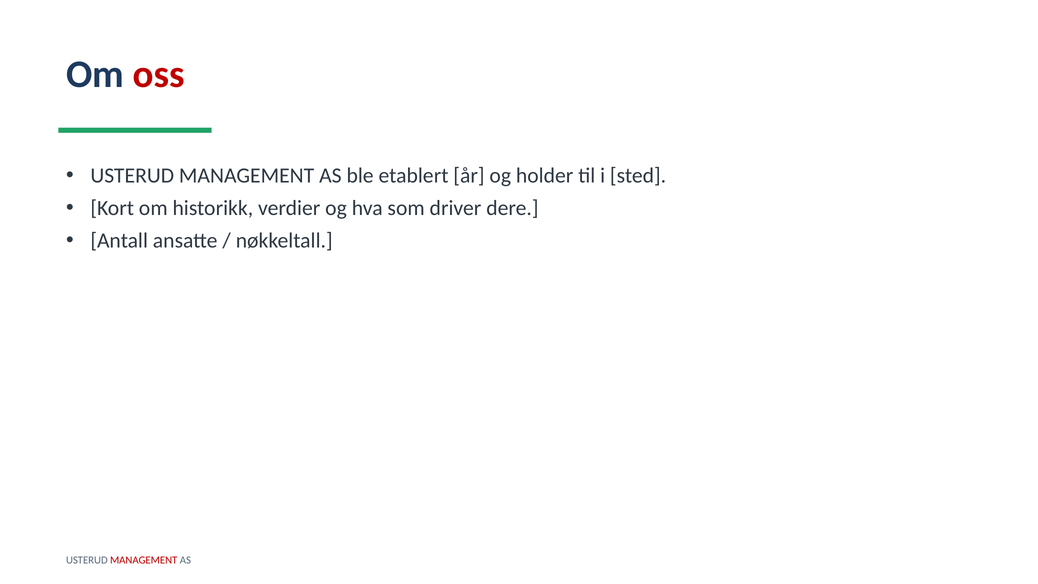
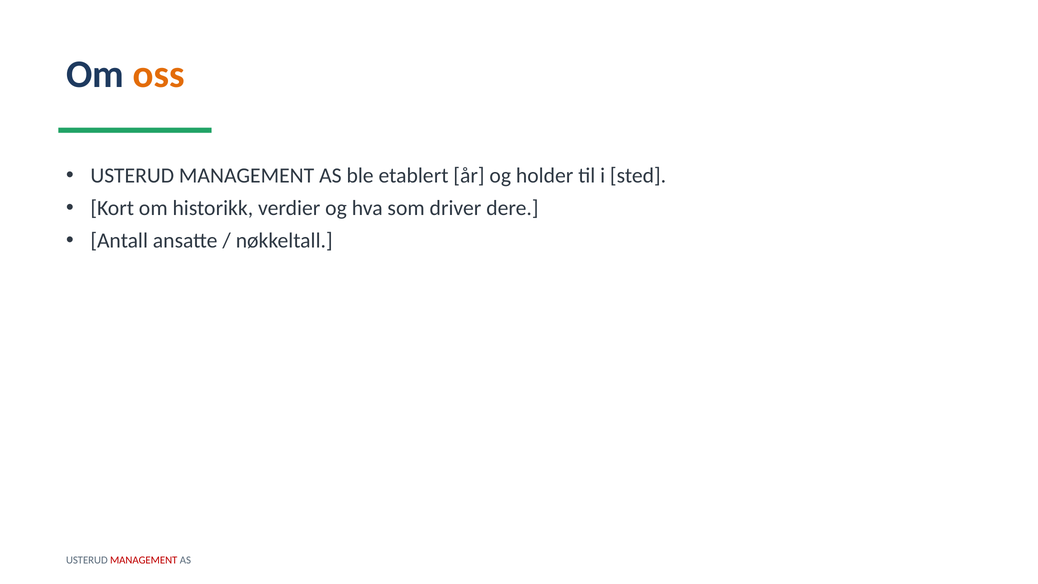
oss colour: red -> orange (159, 74)
